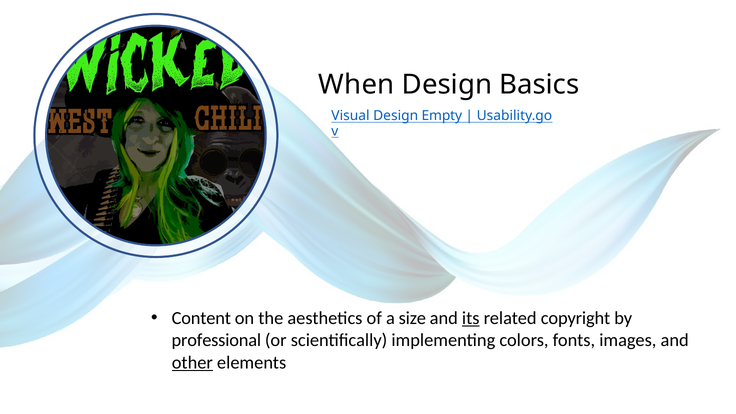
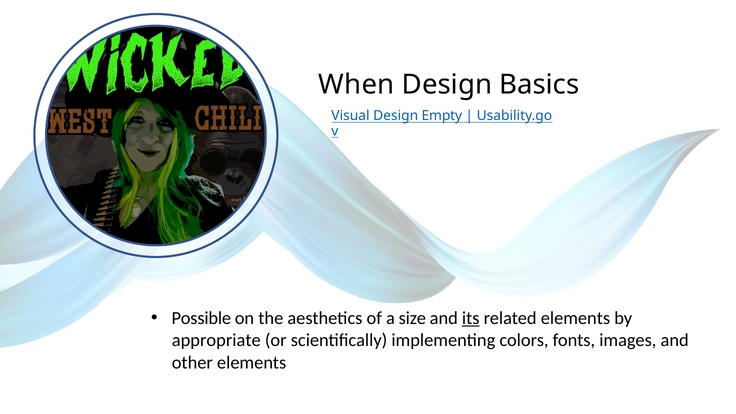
Content: Content -> Possible (201, 318)
related copyright: copyright -> elements (575, 318)
professional: professional -> appropriate (216, 340)
other underline: present -> none (192, 362)
